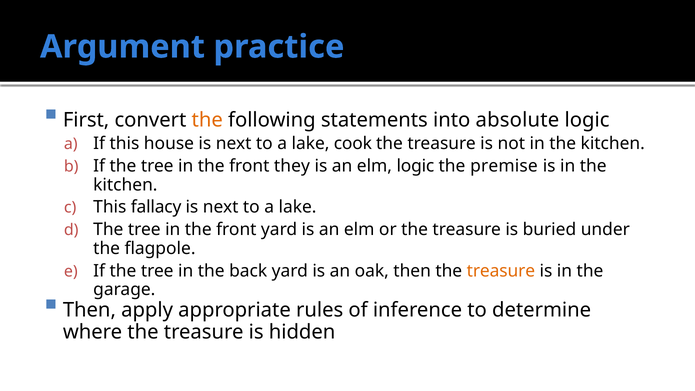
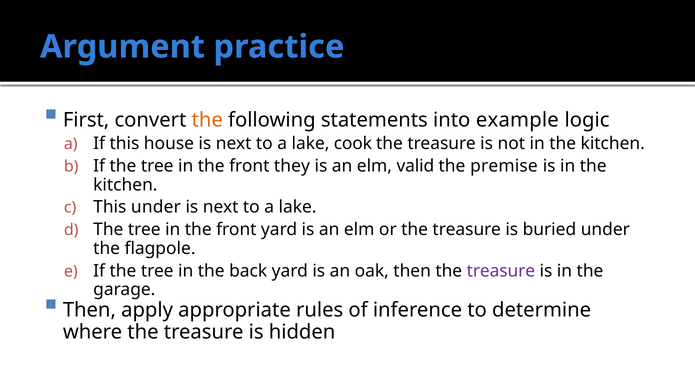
absolute: absolute -> example (517, 120)
elm logic: logic -> valid (415, 166)
This fallacy: fallacy -> under (156, 207)
treasure colour: orange -> purple (501, 271)
